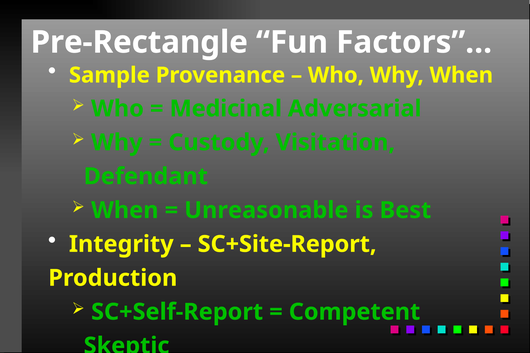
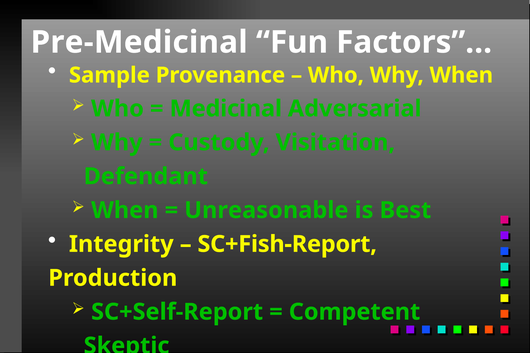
Pre-Rectangle: Pre-Rectangle -> Pre-Medicinal (139, 42)
SC+Site-Report: SC+Site-Report -> SC+Fish-Report (287, 244)
